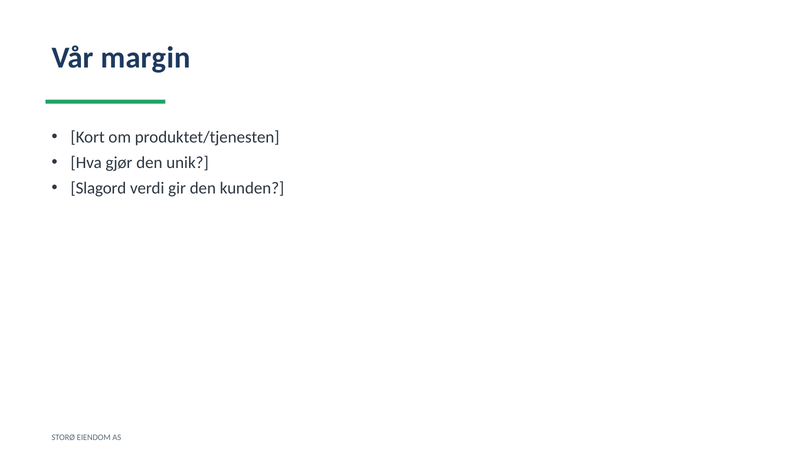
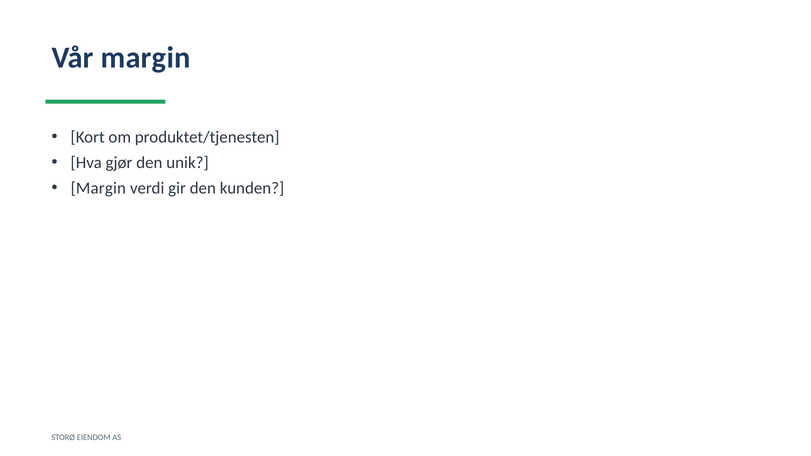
Slagord: Slagord -> Margin (98, 188)
